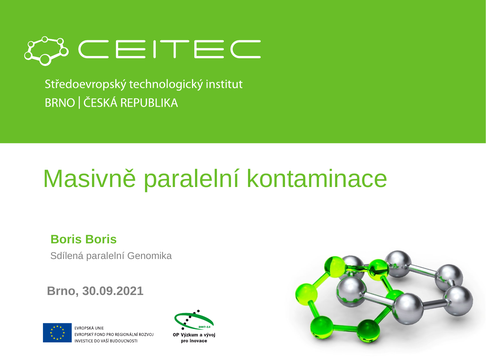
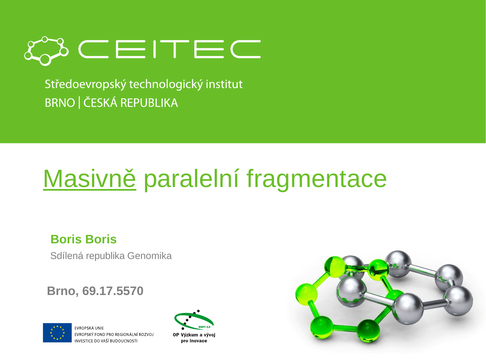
Masivně underline: none -> present (90, 179)
kontaminace: kontaminace -> fragmentace (317, 179)
Sdílená paralelní: paralelní -> republika (105, 256)
30.09.2021: 30.09.2021 -> 69.17.5570 (113, 292)
